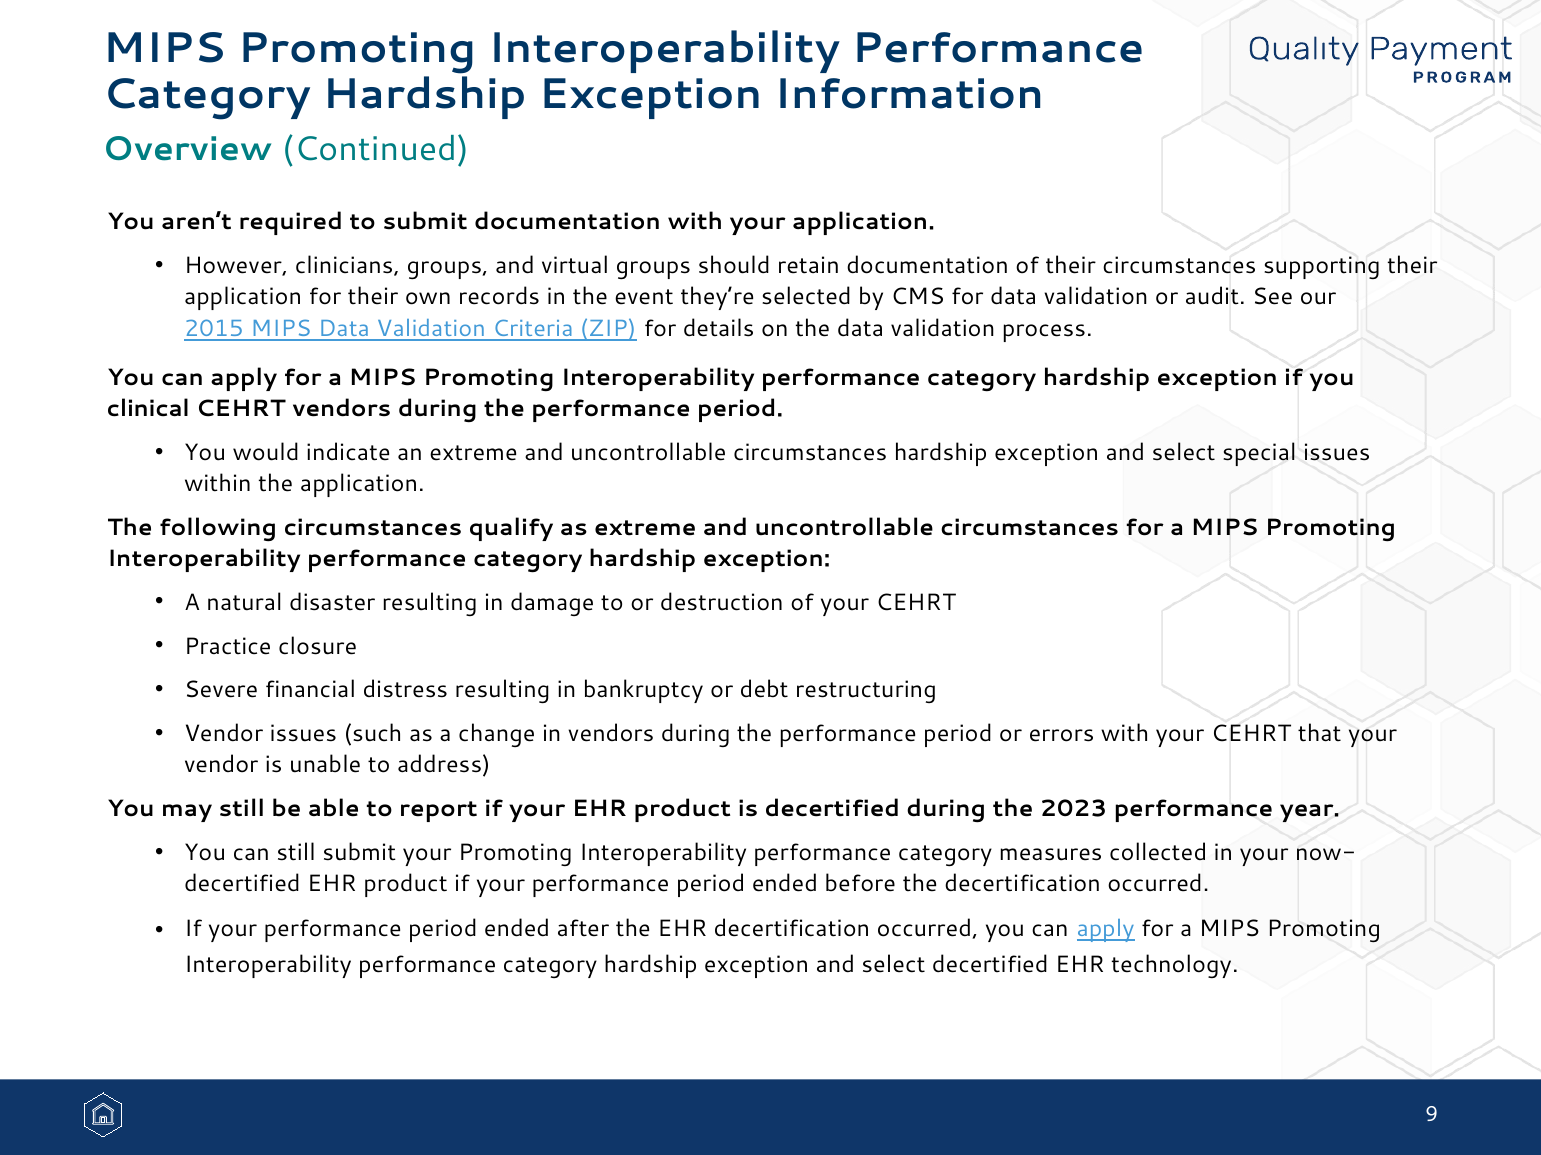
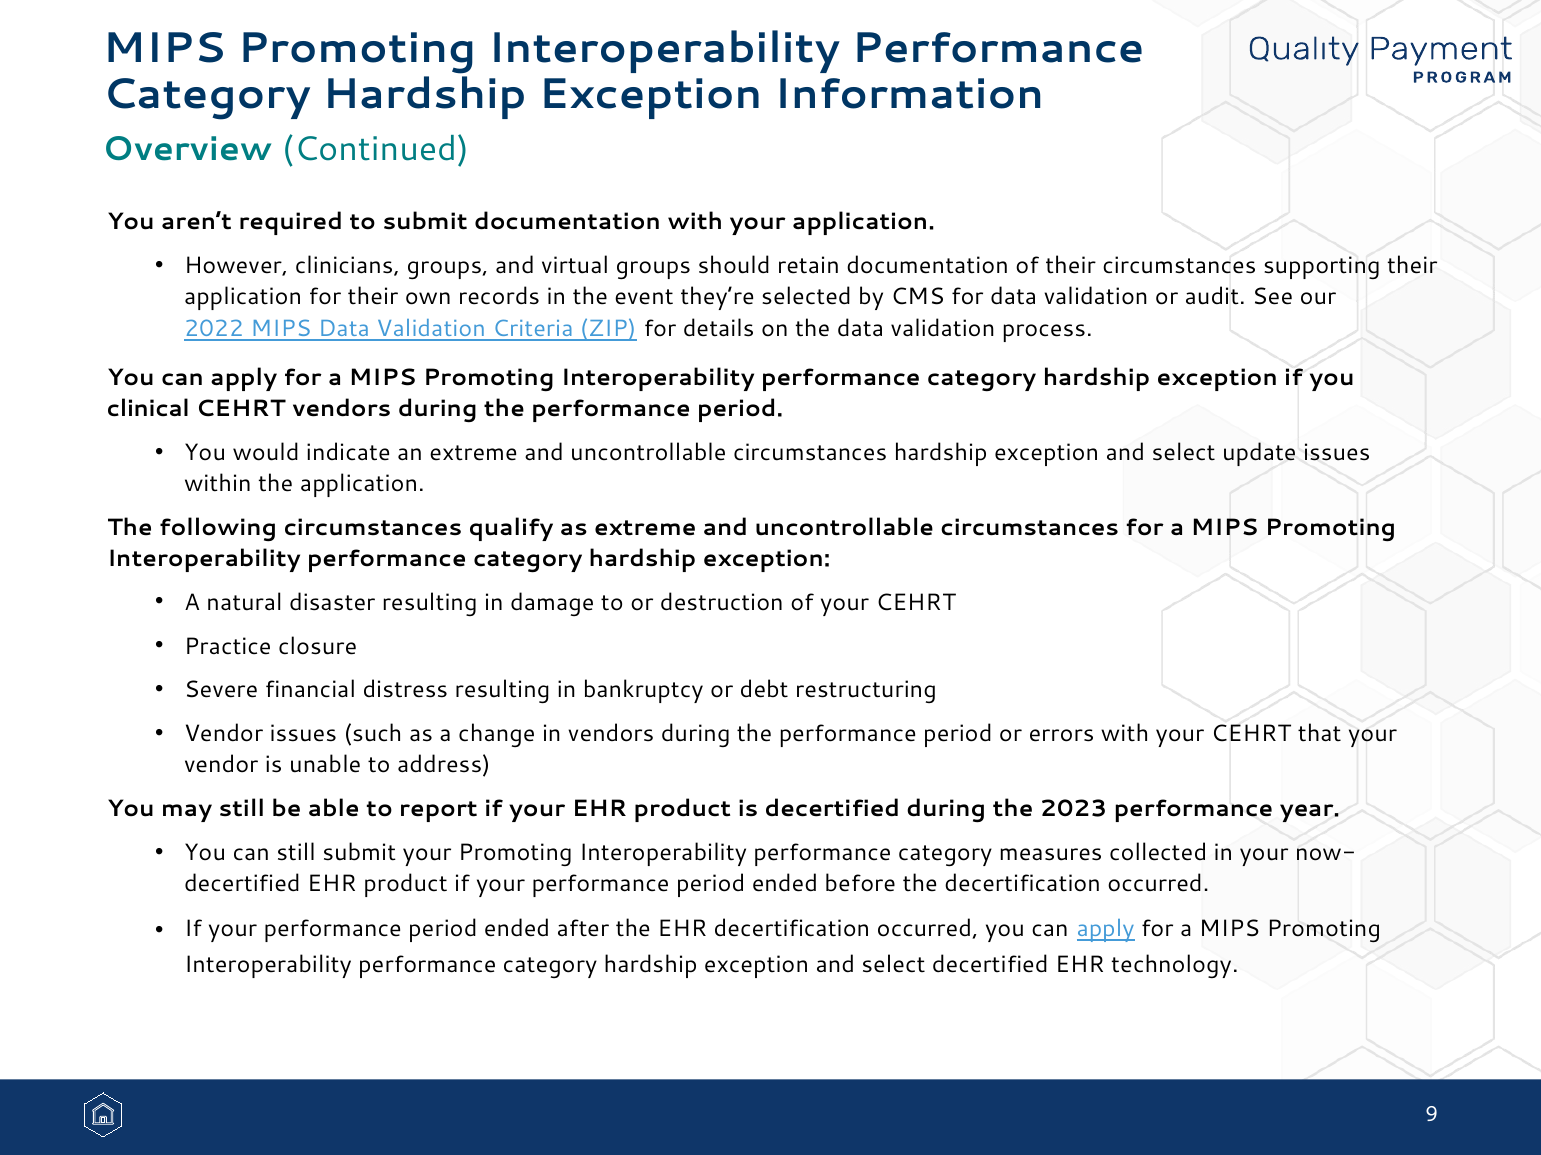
2015: 2015 -> 2022 (214, 328)
special: special -> update (1259, 453)
